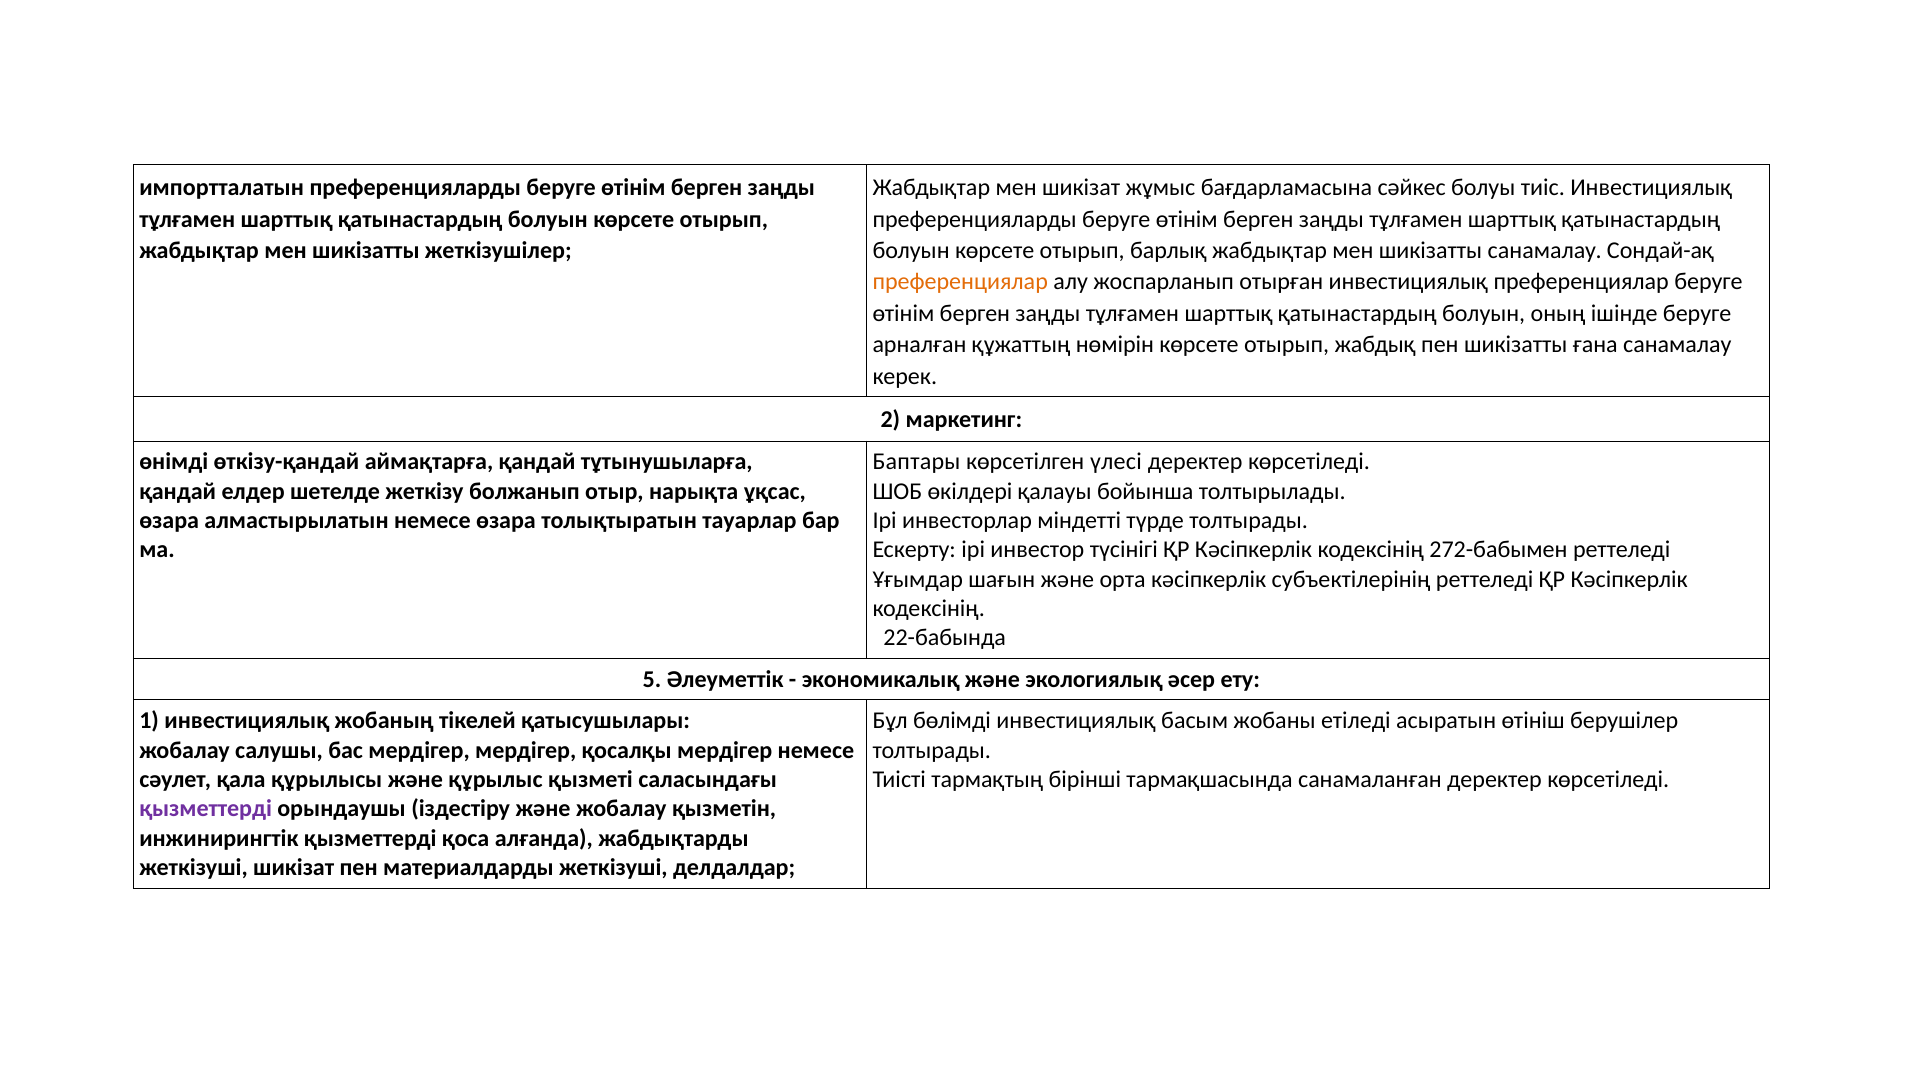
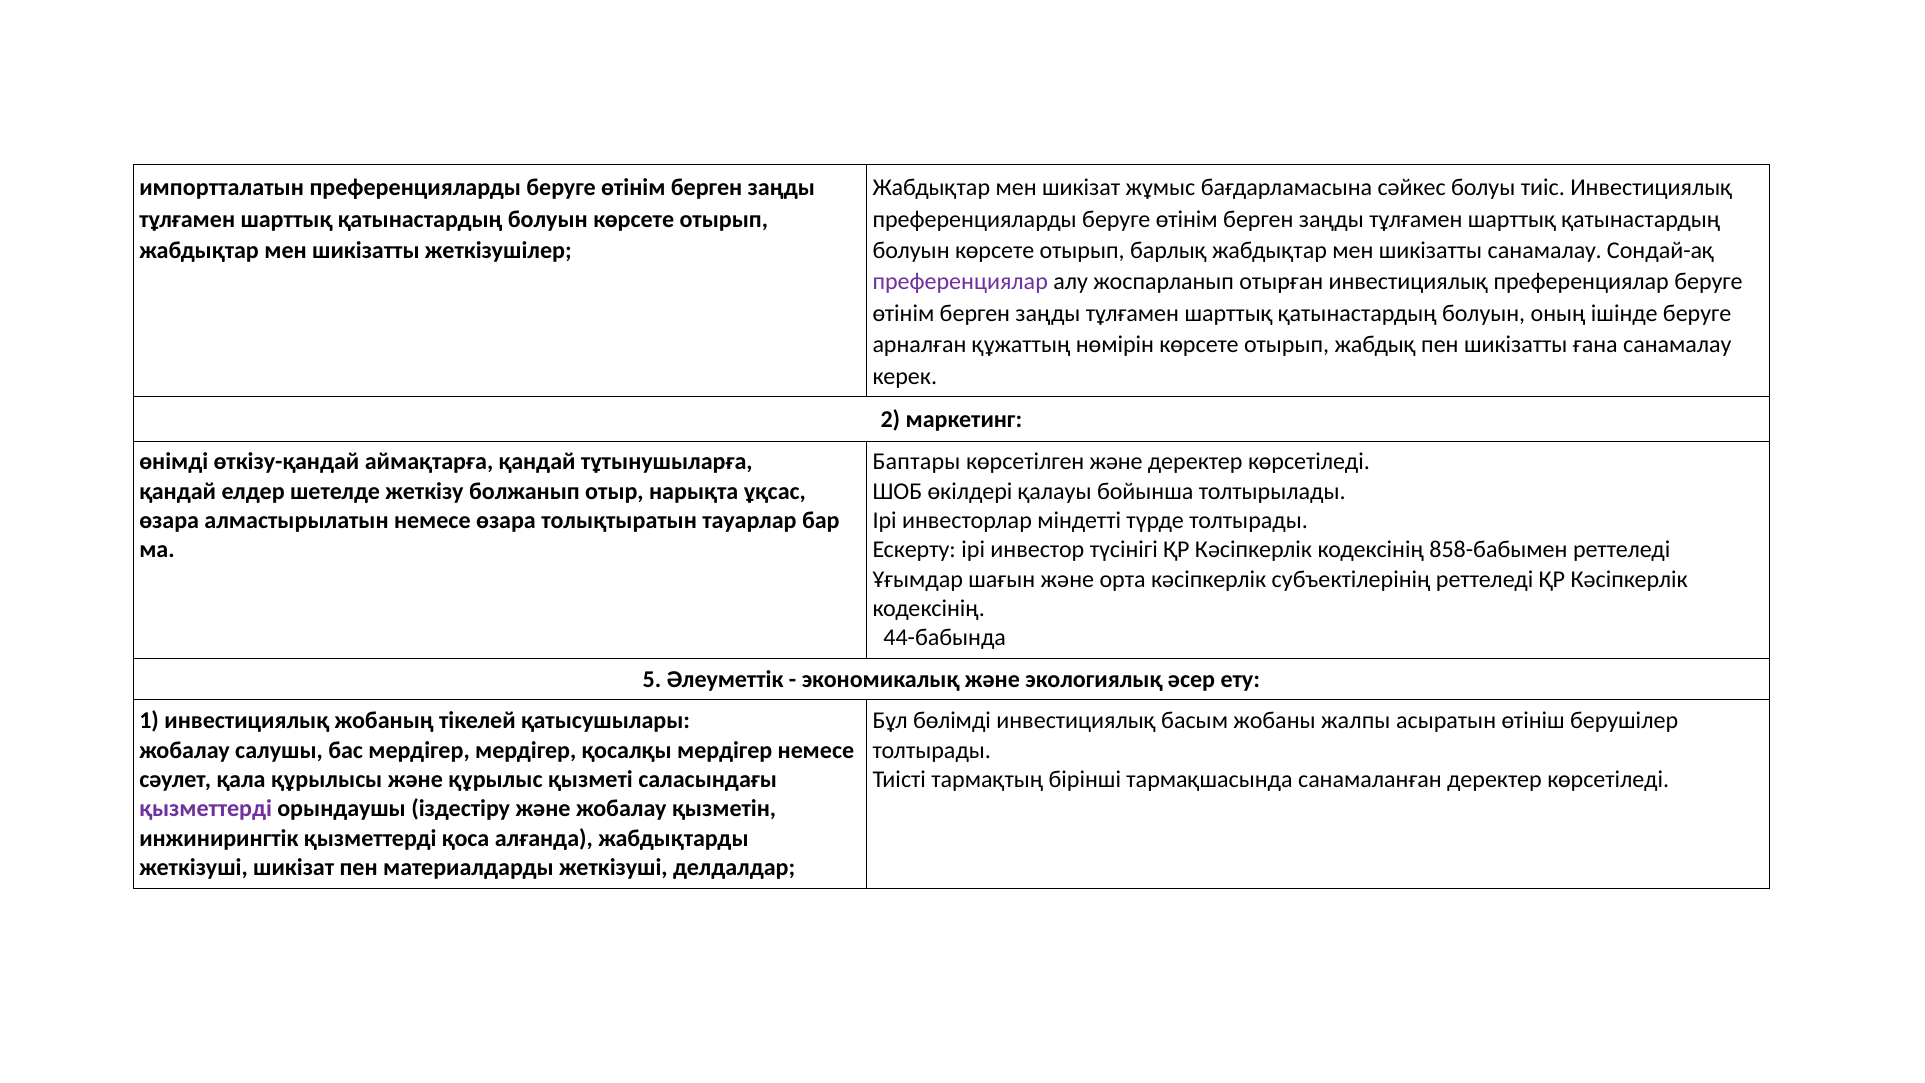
преференциялар colour: orange -> purple (960, 282)
көрсетілген үлесі: үлесі -> және (1116, 462)
272-бабымен: 272-бабымен -> 858-бабымен (1498, 550)
22-бабында: 22-бабында -> 44-бабында (945, 638)
етіледі: етіледі -> жалпы (1356, 721)
